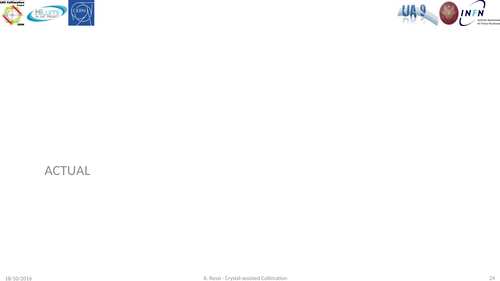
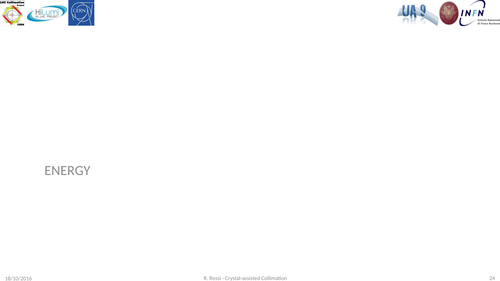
ACTUAL: ACTUAL -> ENERGY (67, 171)
